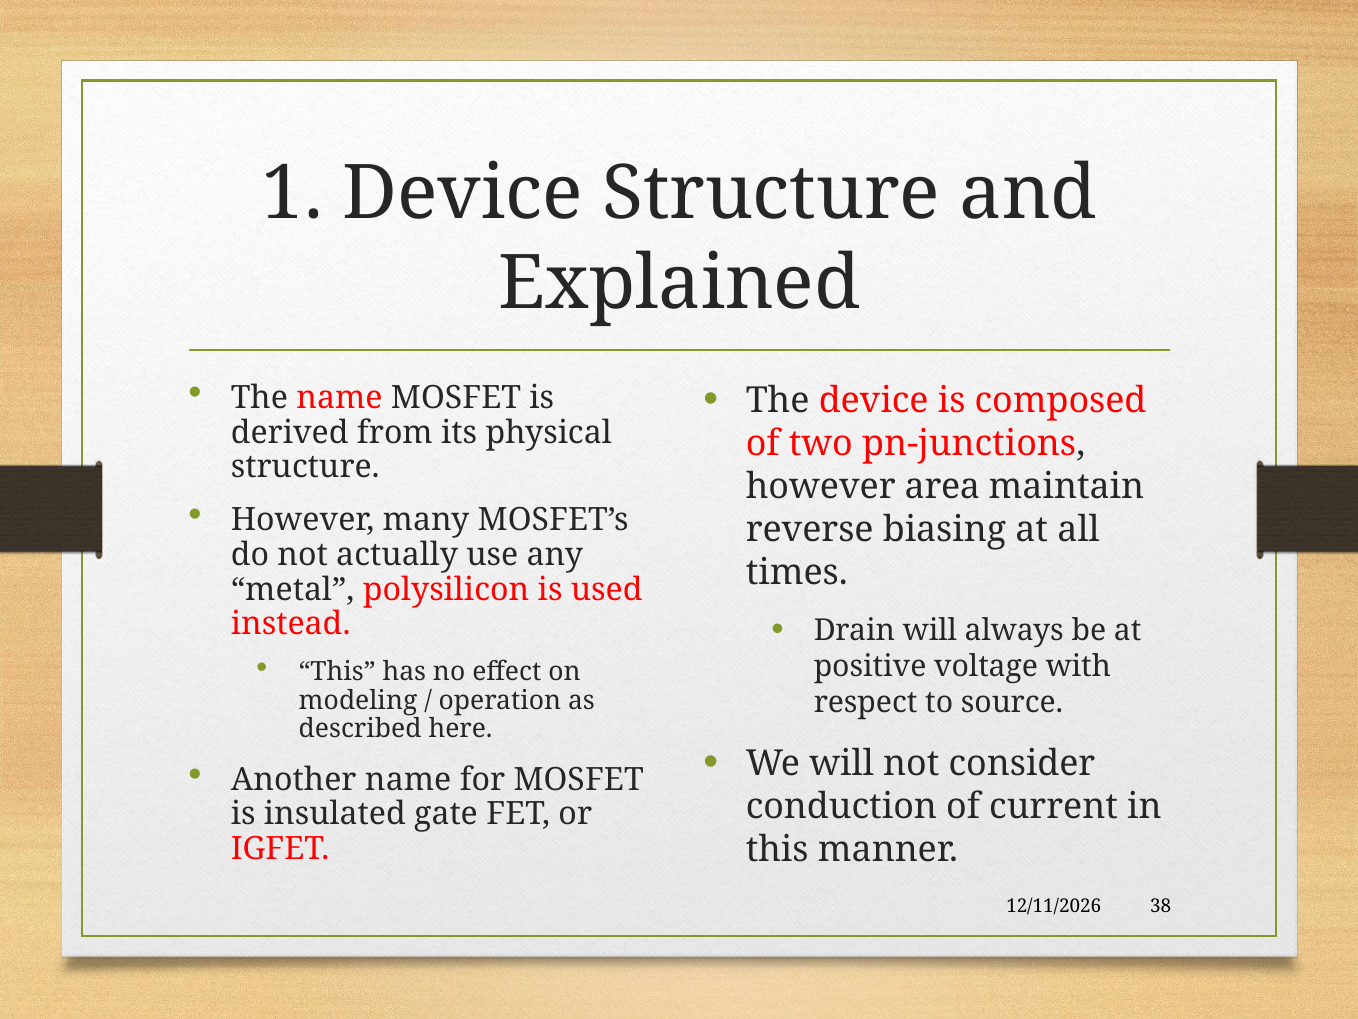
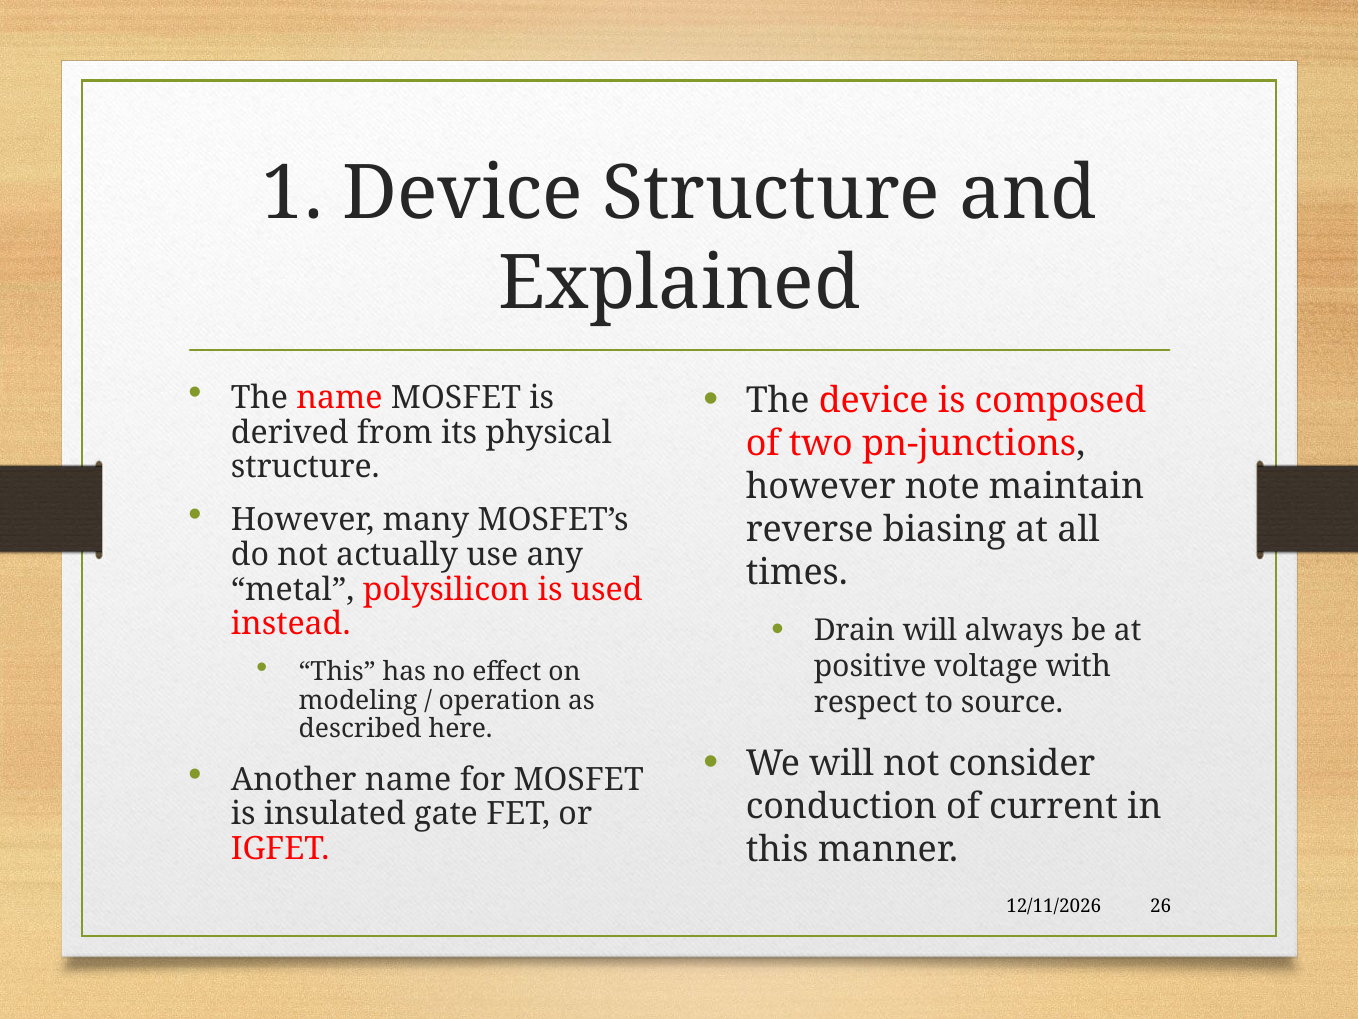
area: area -> note (942, 486)
38: 38 -> 26 (1161, 906)
